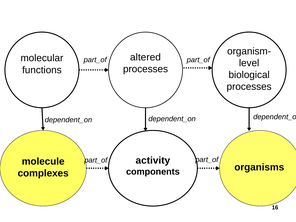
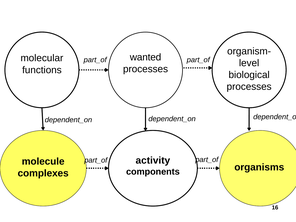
altered: altered -> wanted (146, 57)
